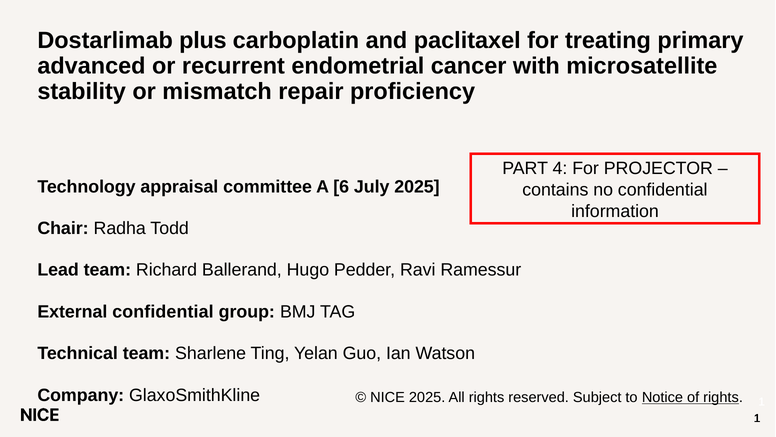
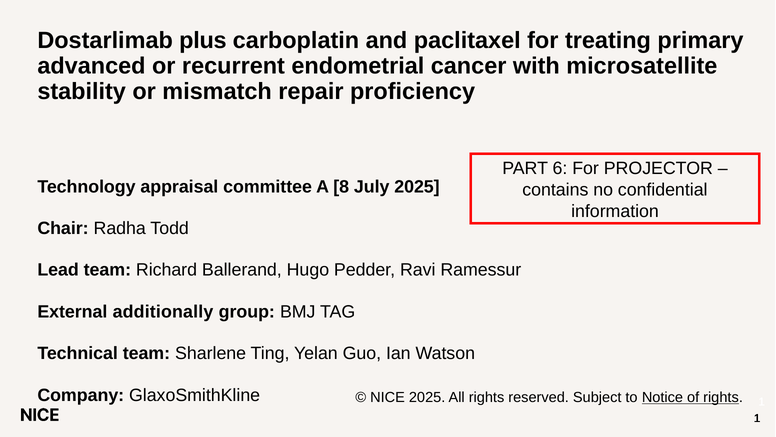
4: 4 -> 6 (560, 168)
6: 6 -> 8 (341, 186)
External confidential: confidential -> additionally (163, 311)
